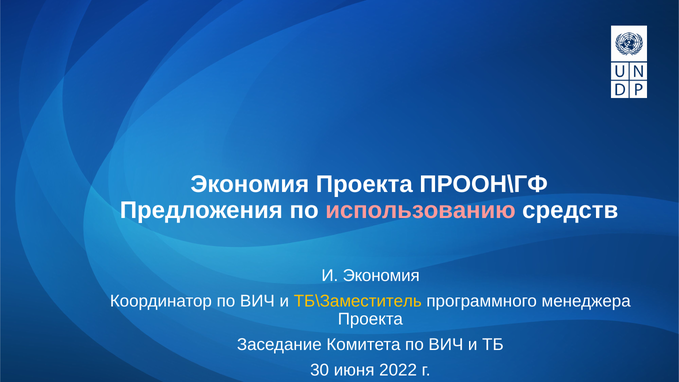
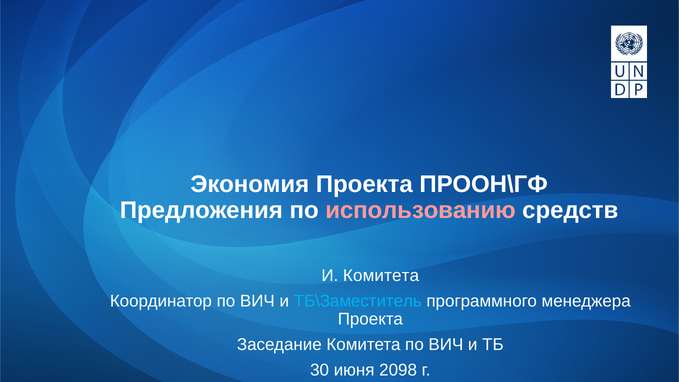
И Экономия: Экономия -> Комитета (381, 276)
ТБ\Заместитель colour: yellow -> light blue (358, 301)
2022: 2022 -> 2098 (398, 370)
